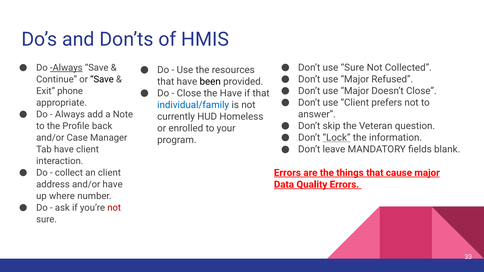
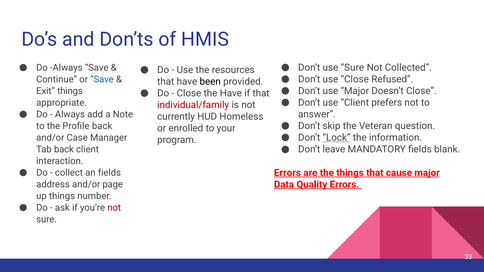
Always underline: present -> none (66, 68)
Major: Major -> Close (355, 79)
Save colour: black -> blue (102, 79)
Exit phone: phone -> things (70, 91)
individual/family colour: blue -> red (193, 105)
Tab have: have -> back (64, 150)
an client: client -> fields (109, 173)
and/or have: have -> page (113, 185)
up where: where -> things (62, 196)
